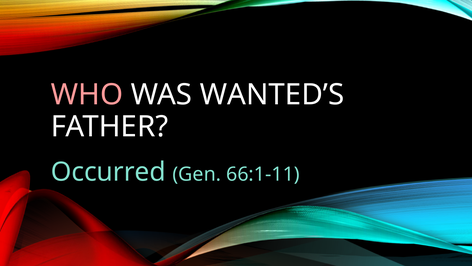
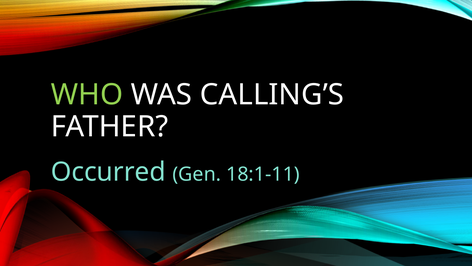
WHO colour: pink -> light green (87, 95)
WANTED’S: WANTED’S -> CALLING’S (272, 95)
66:1-11: 66:1-11 -> 18:1-11 (263, 174)
